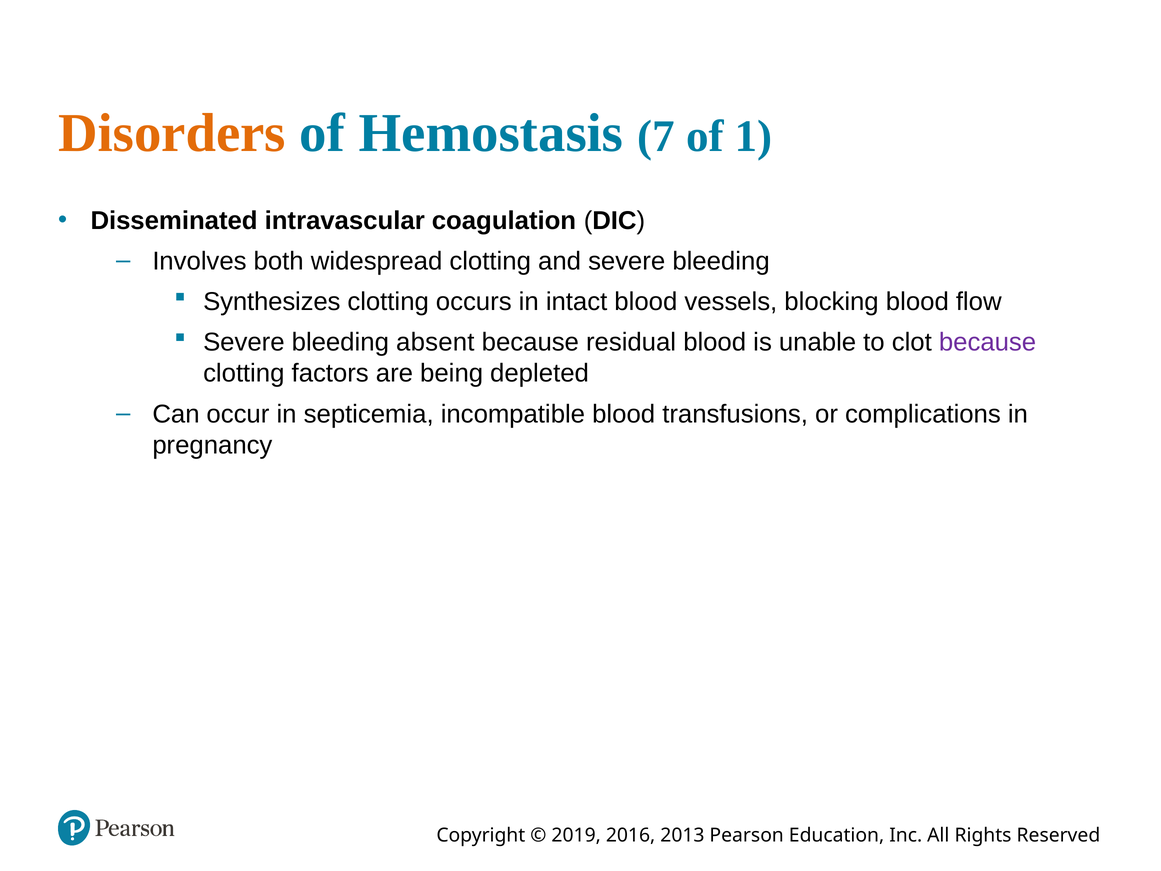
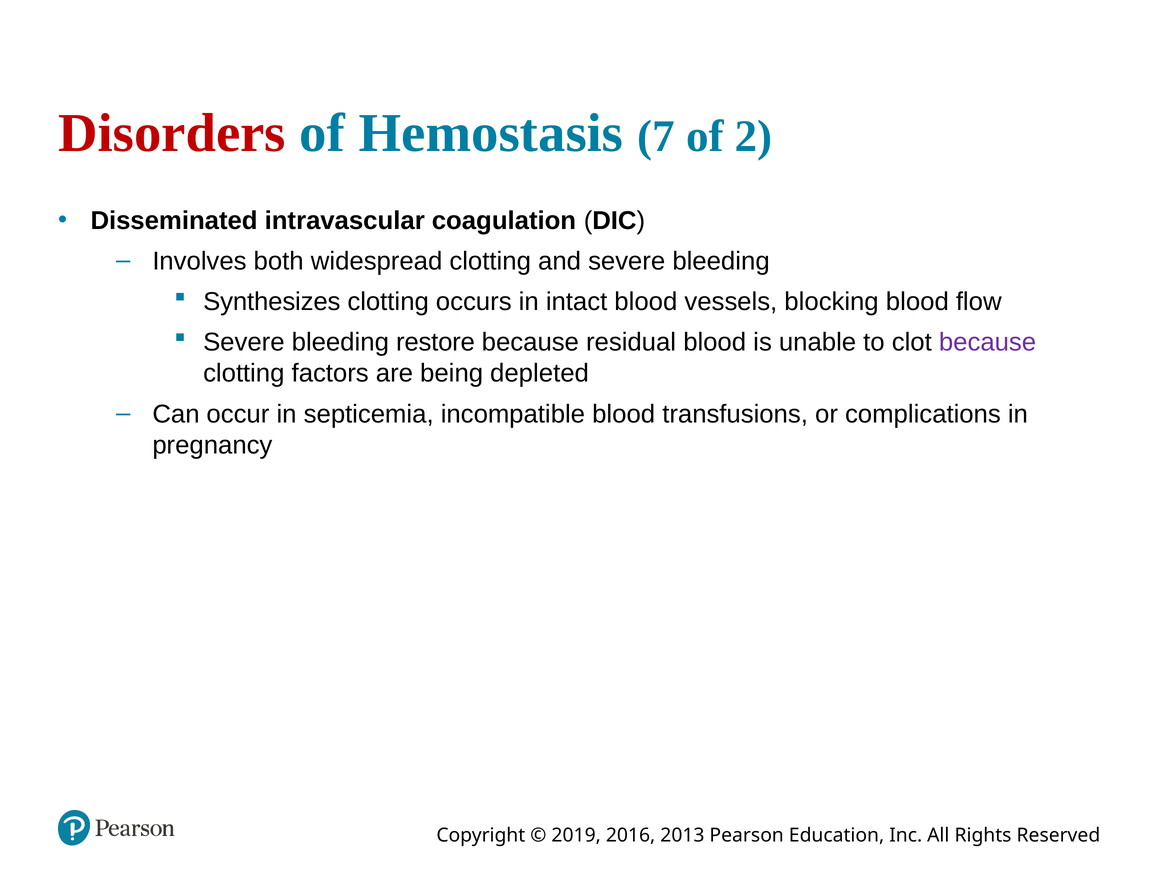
Disorders colour: orange -> red (172, 133)
1: 1 -> 2 (754, 136)
absent: absent -> restore (436, 342)
